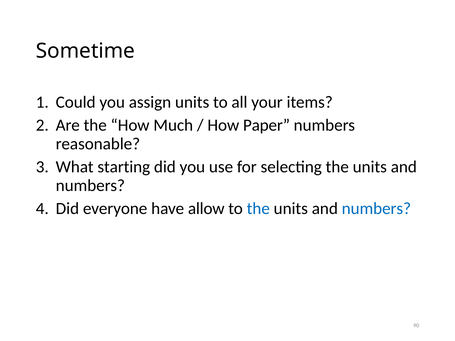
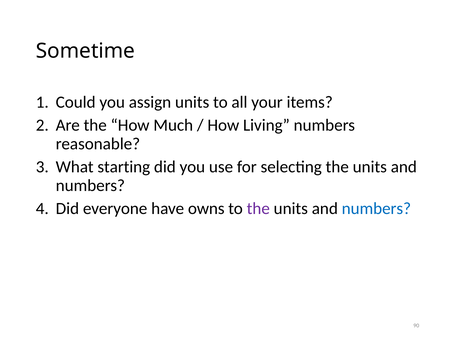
Paper: Paper -> Living (266, 125)
allow: allow -> owns (206, 209)
the colour: blue -> purple (258, 209)
